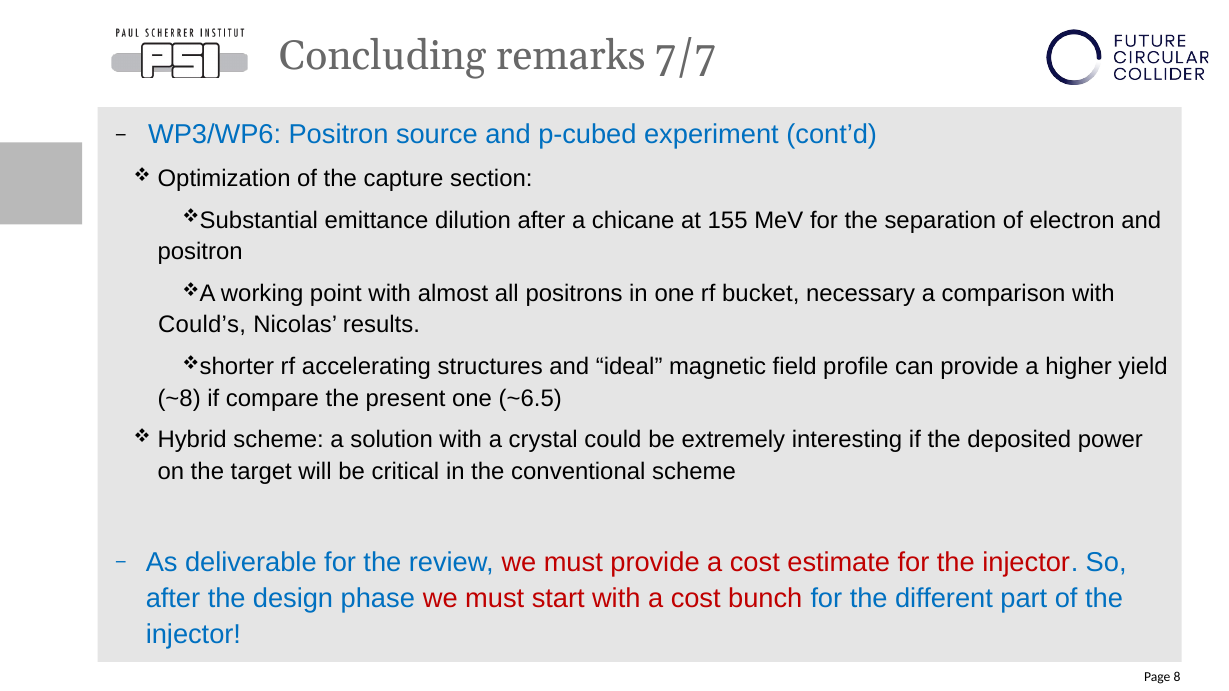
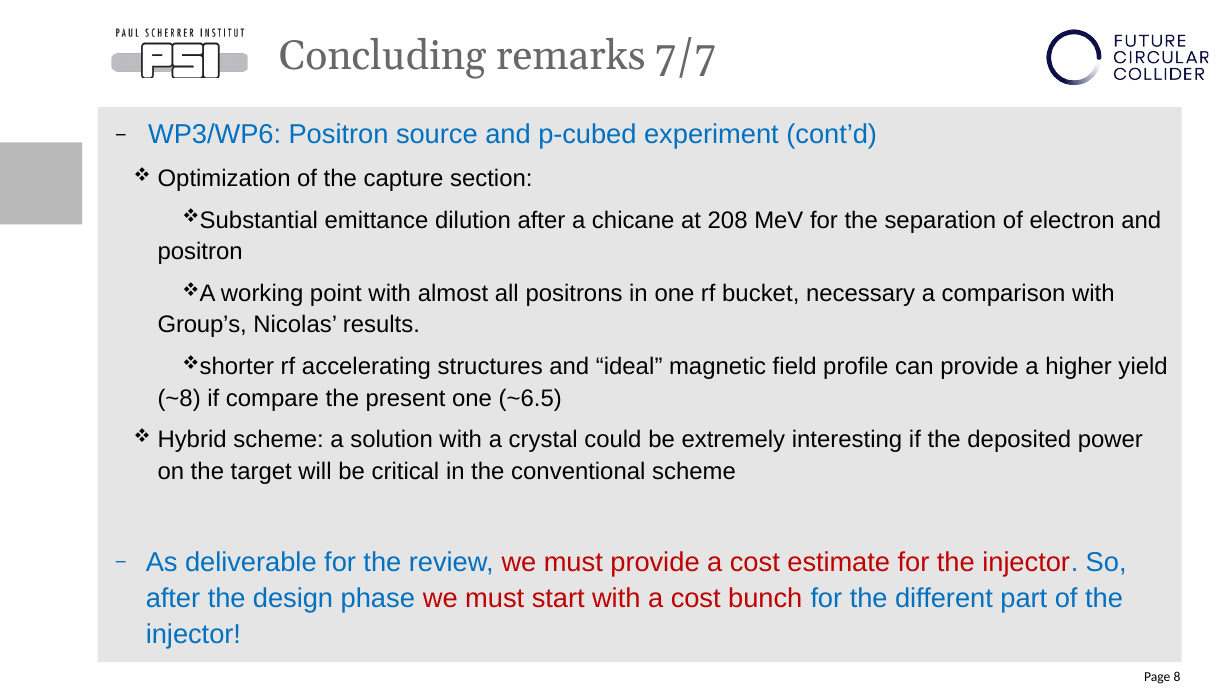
155: 155 -> 208 (728, 220)
Could’s: Could’s -> Group’s (202, 325)
